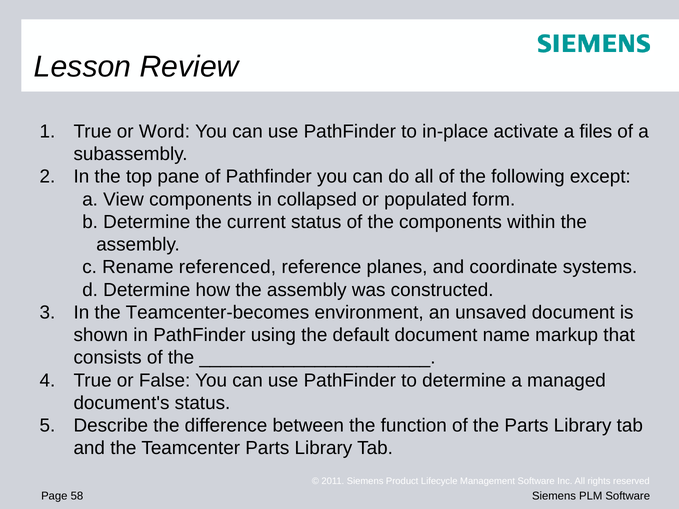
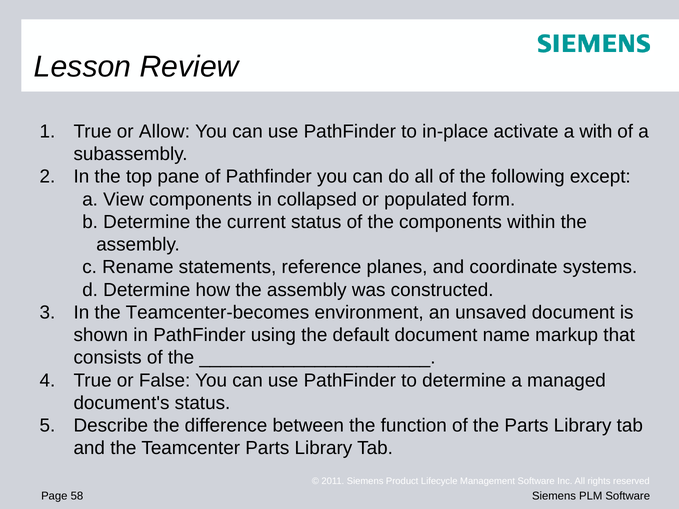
Word: Word -> Allow (164, 131)
files: files -> with (596, 131)
referenced: referenced -> statements (228, 267)
